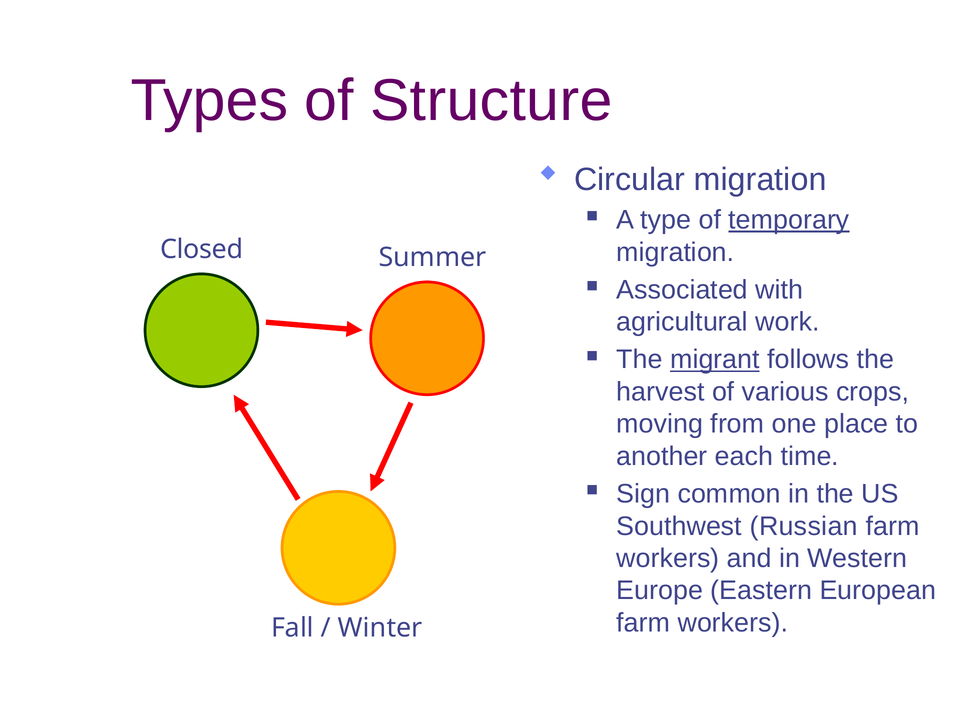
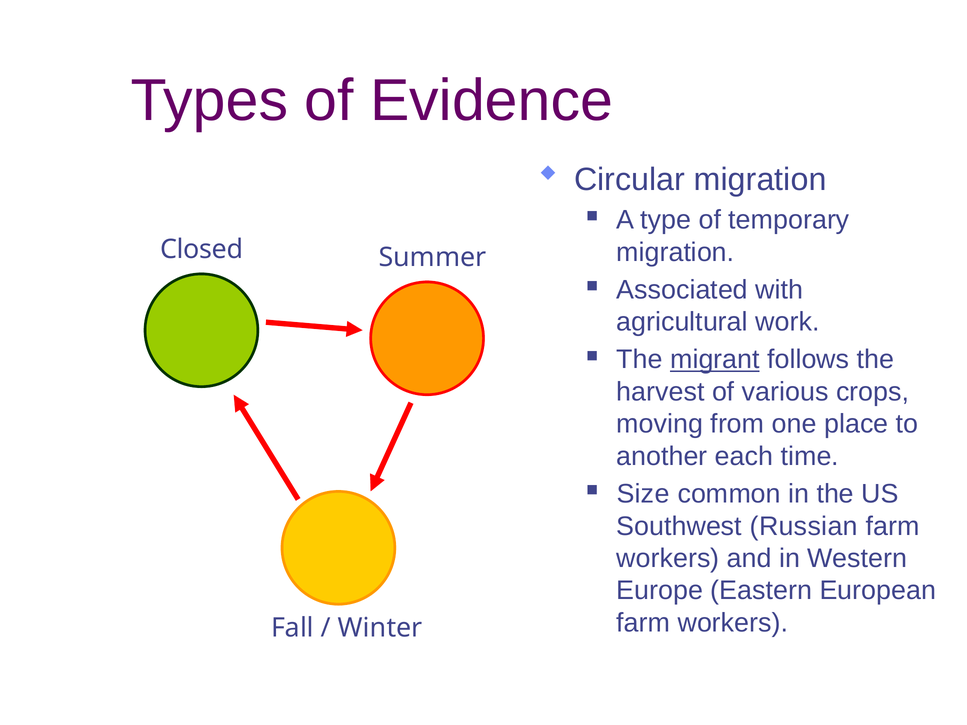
Structure: Structure -> Evidence (492, 101)
temporary underline: present -> none (789, 220)
Sign: Sign -> Size (643, 494)
